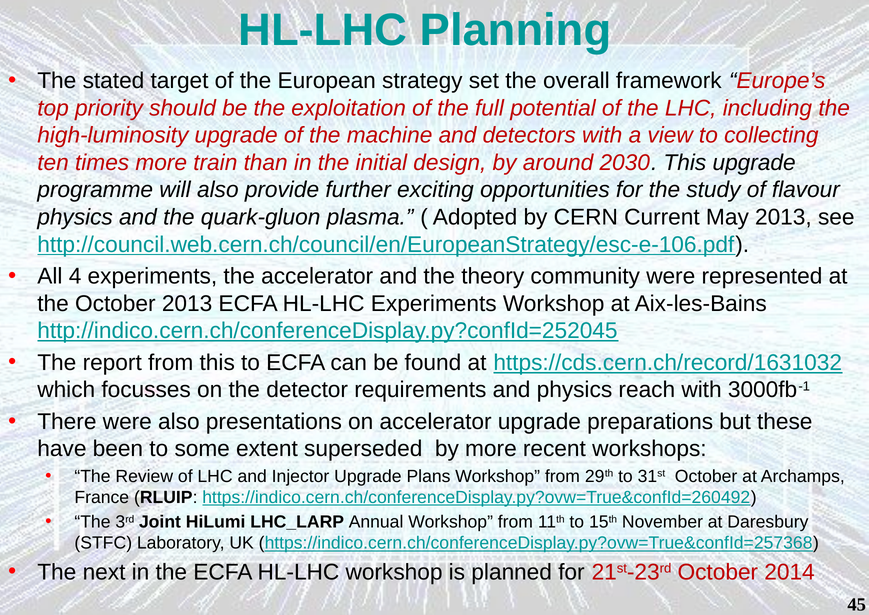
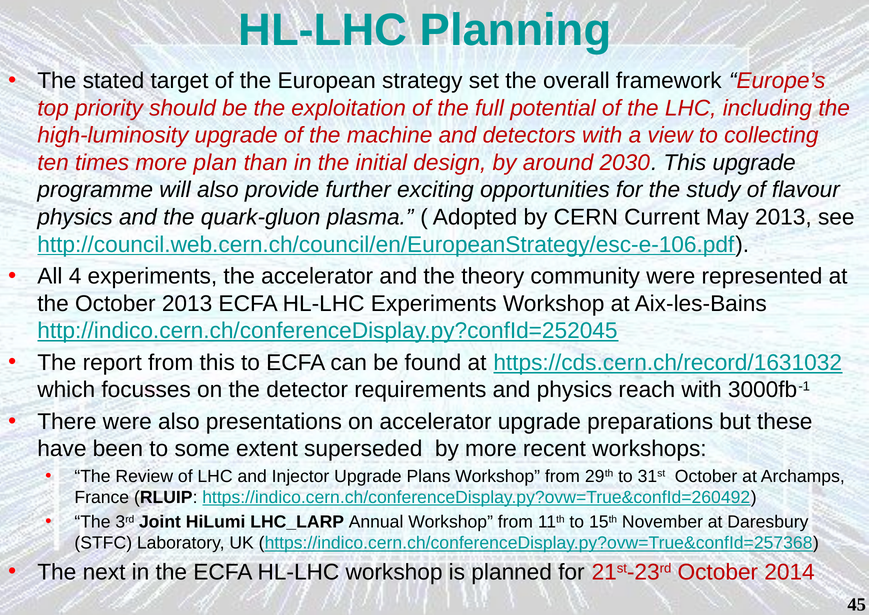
train: train -> plan (215, 163)
